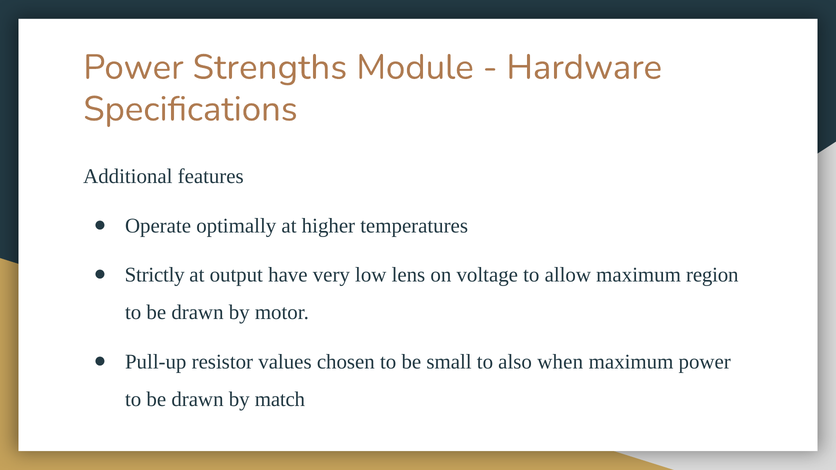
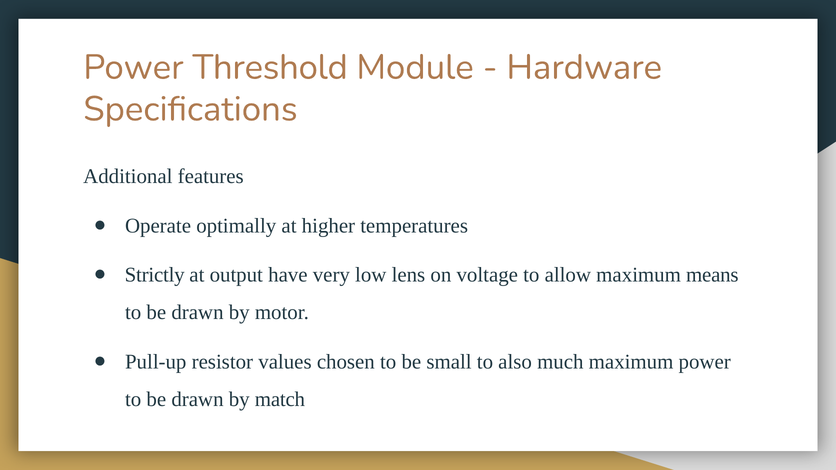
Strengths: Strengths -> Threshold (270, 67)
region: region -> means (712, 275)
when: when -> much (560, 362)
